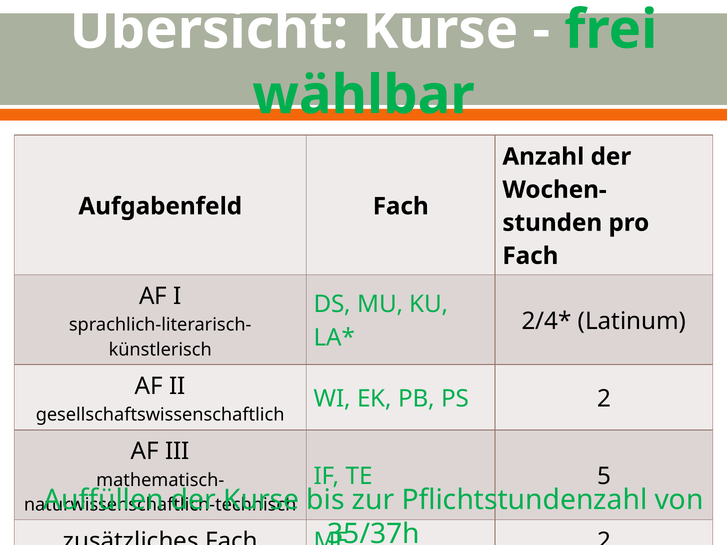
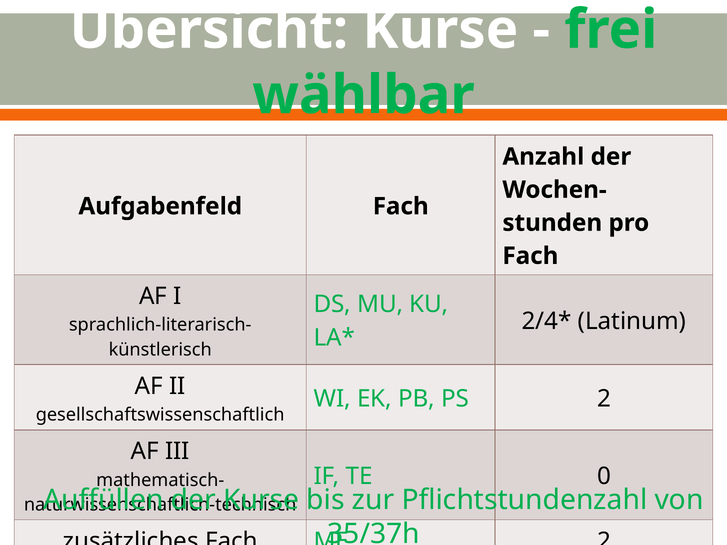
5: 5 -> 0 (604, 476)
